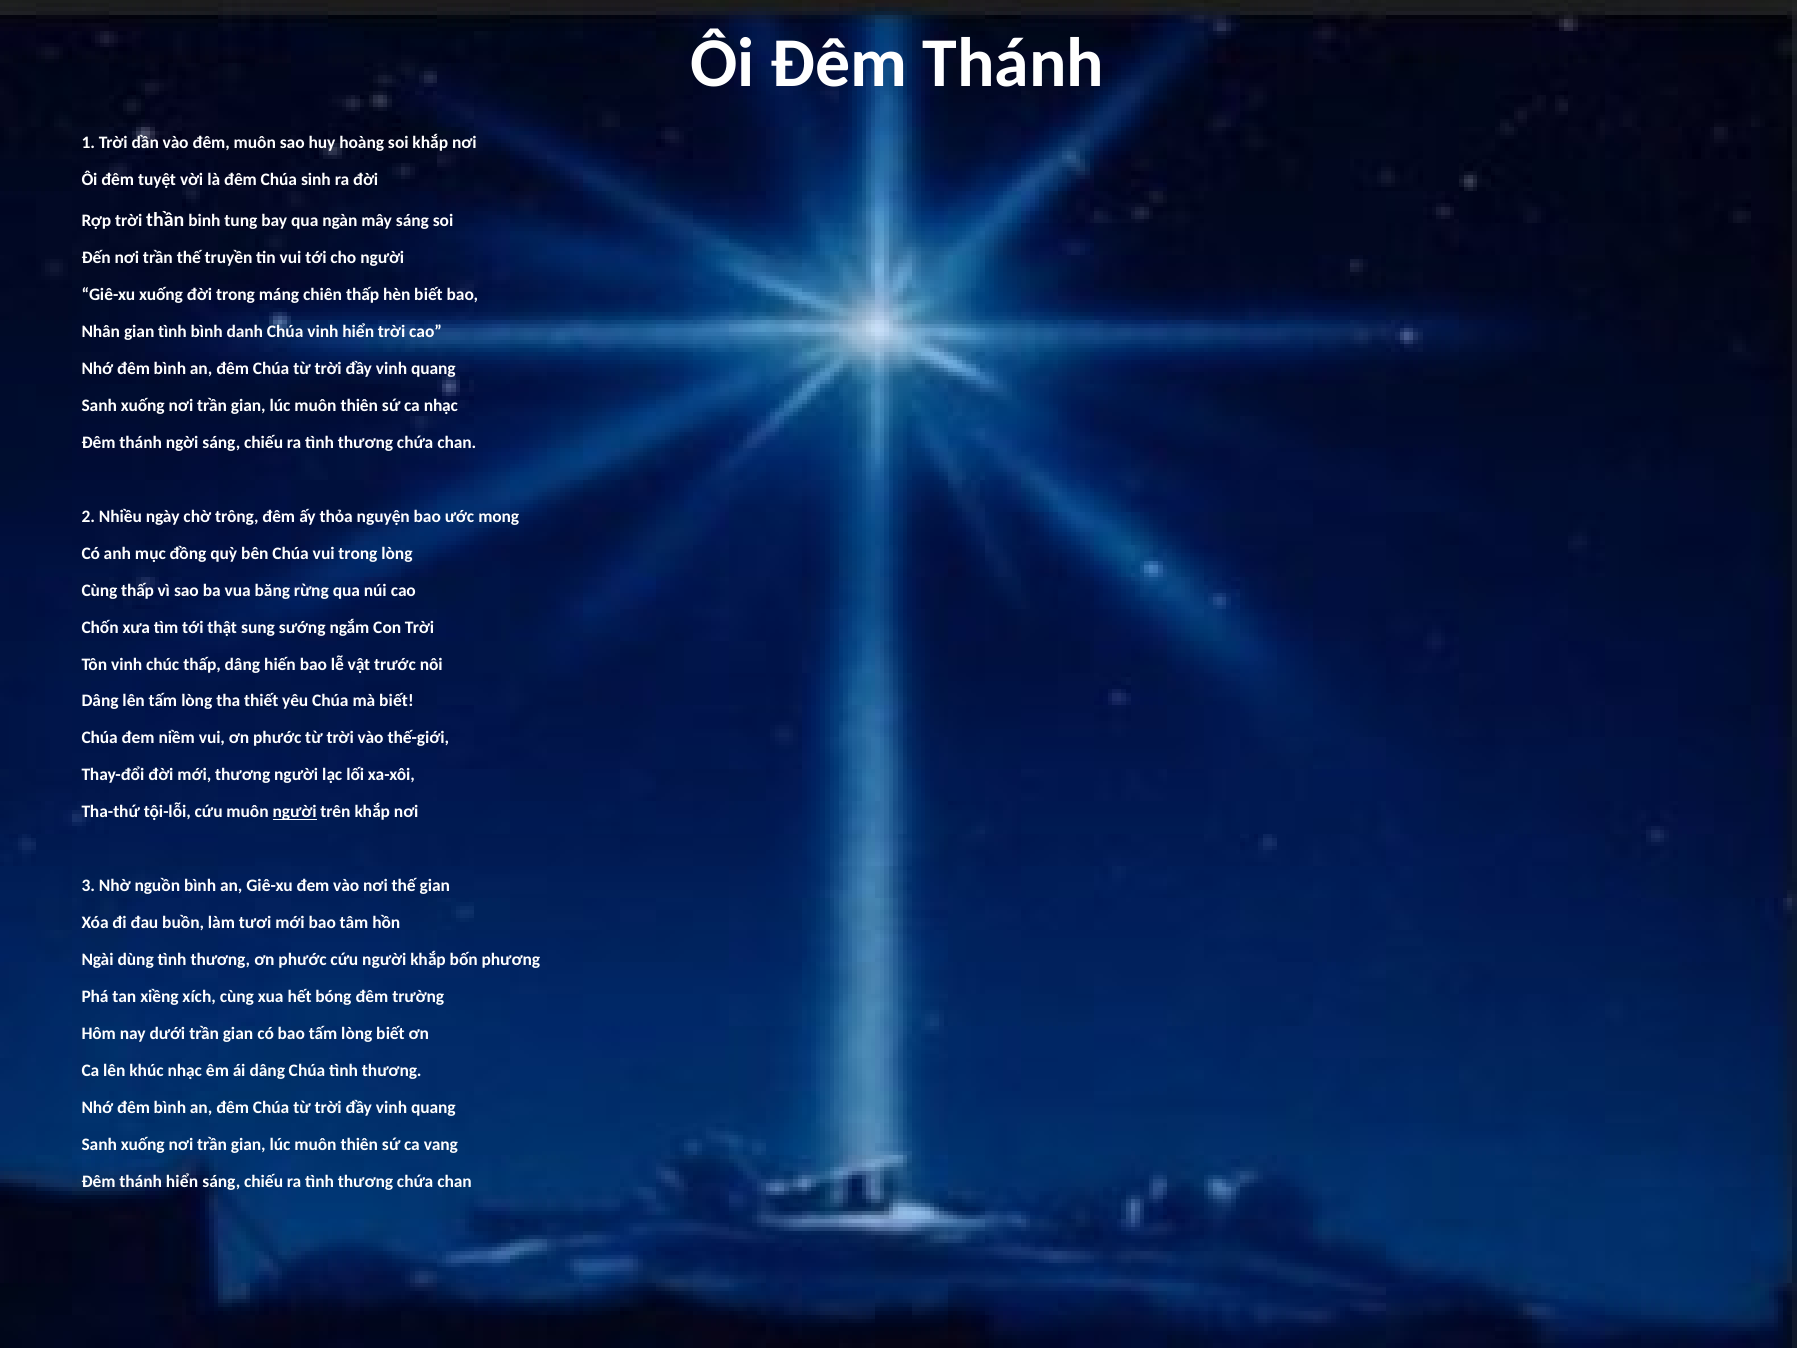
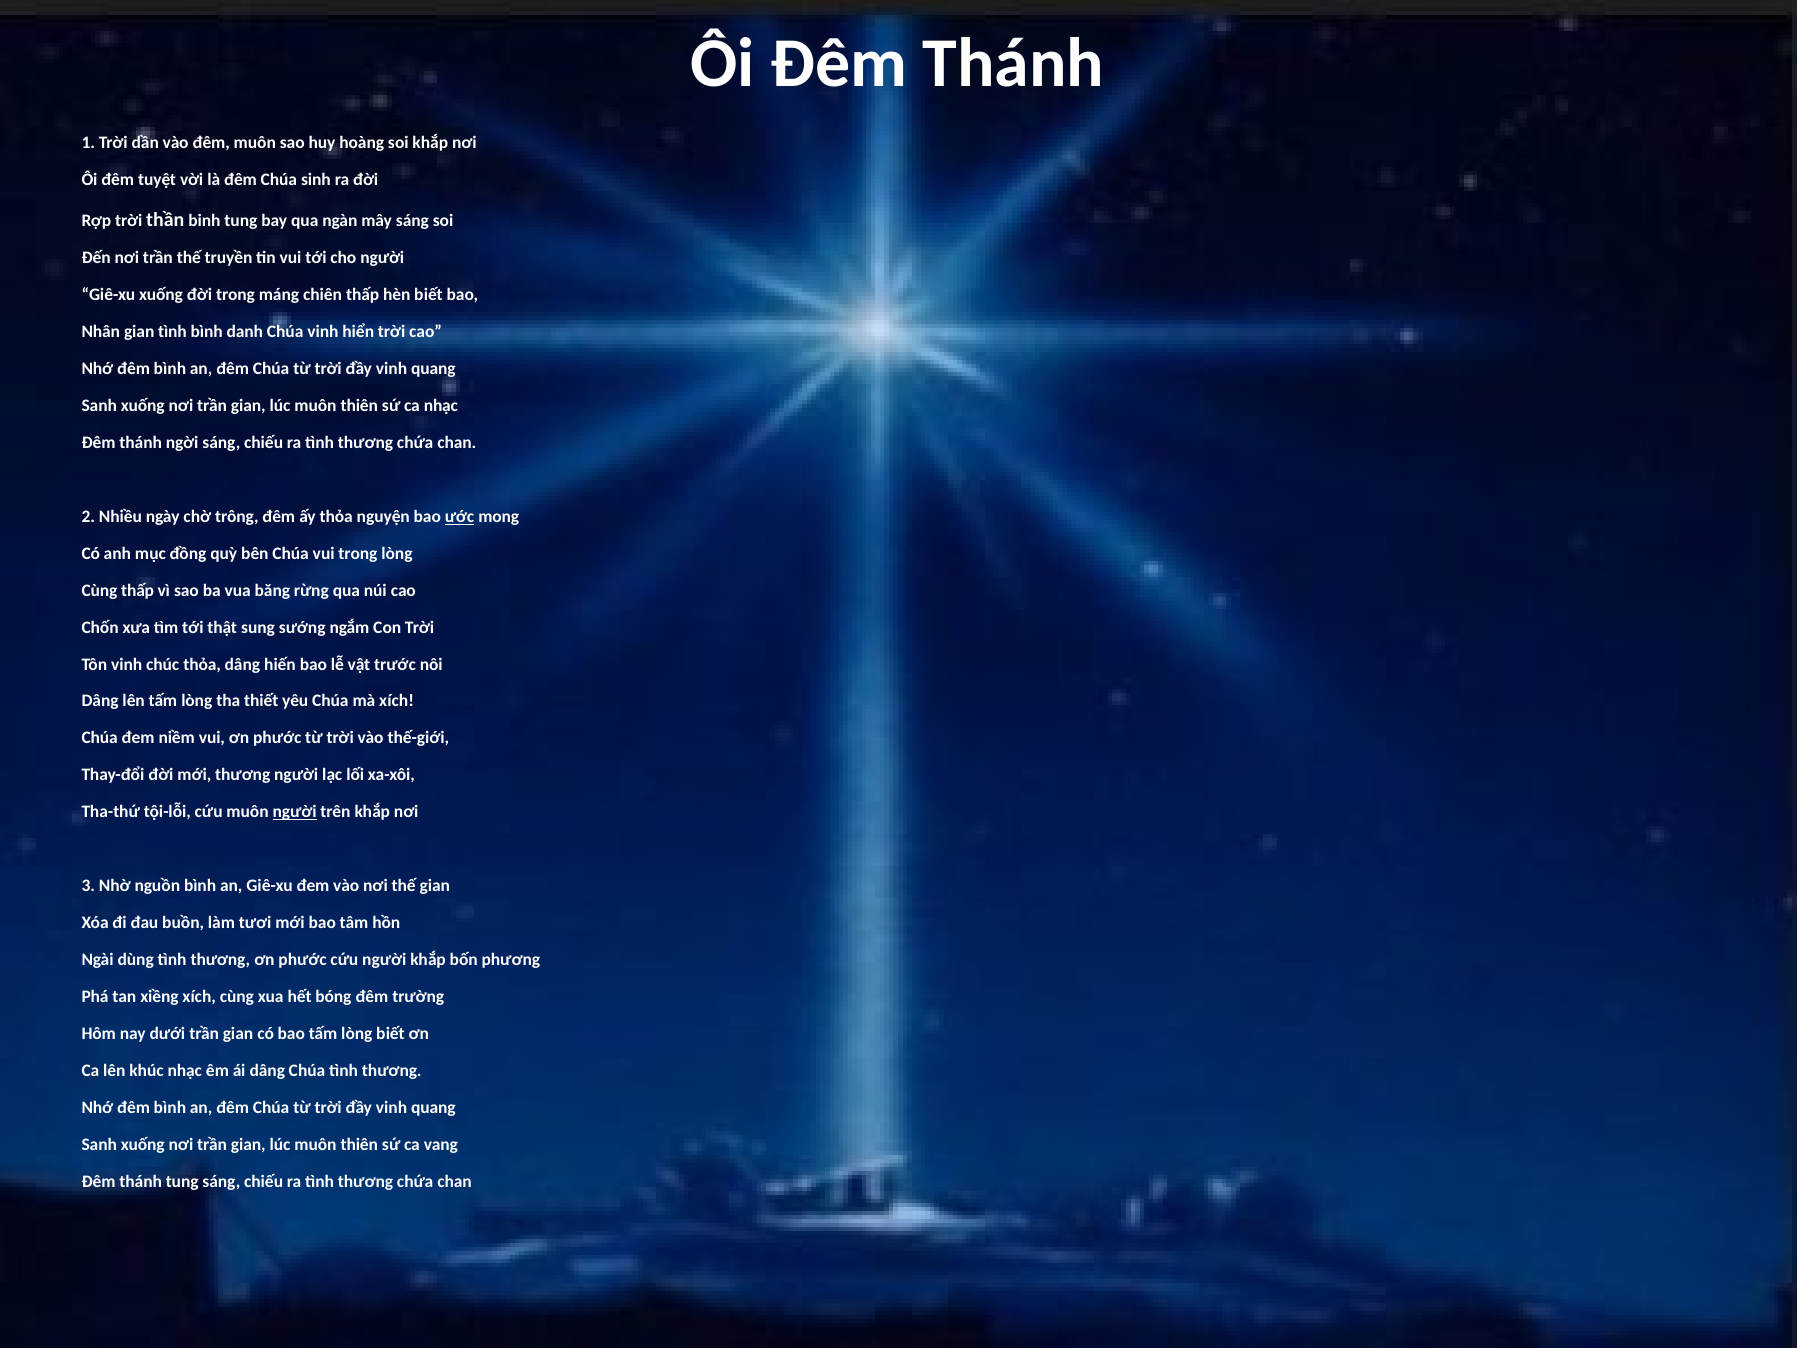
ước underline: none -> present (460, 516)
chúc thấp: thấp -> thỏa (202, 664)
mà biết: biết -> xích (397, 701)
thánh hiển: hiển -> tung (182, 1181)
